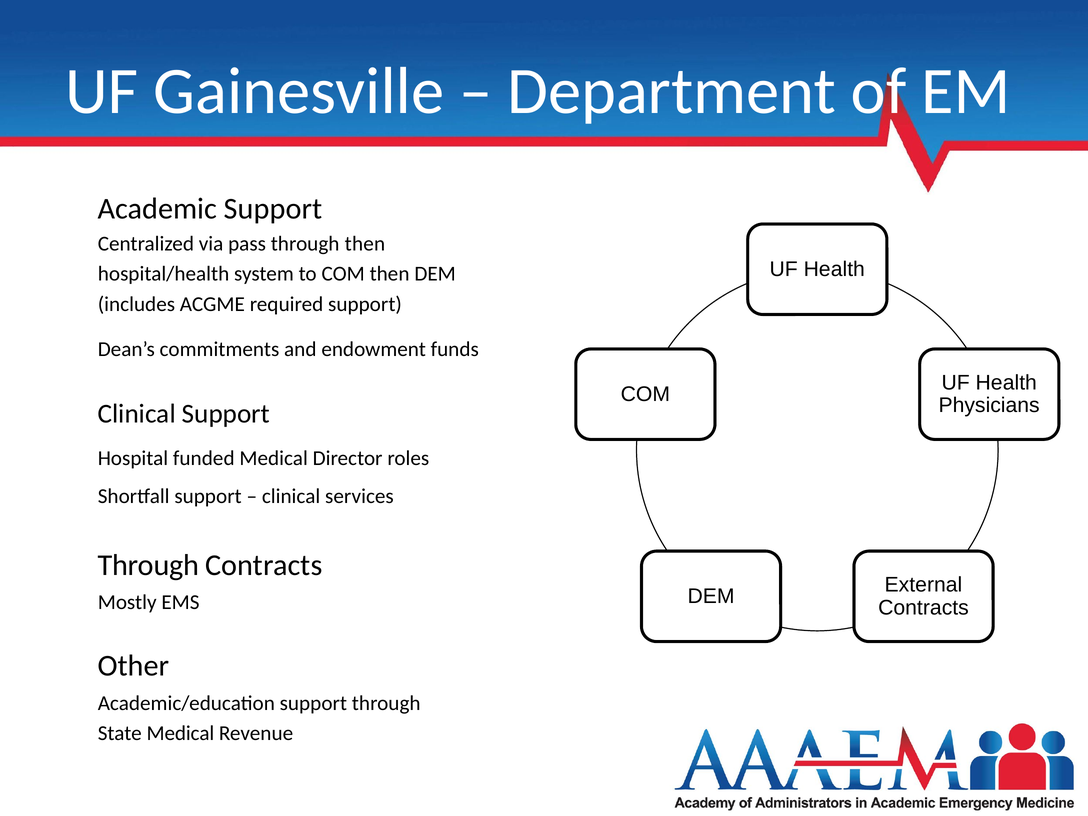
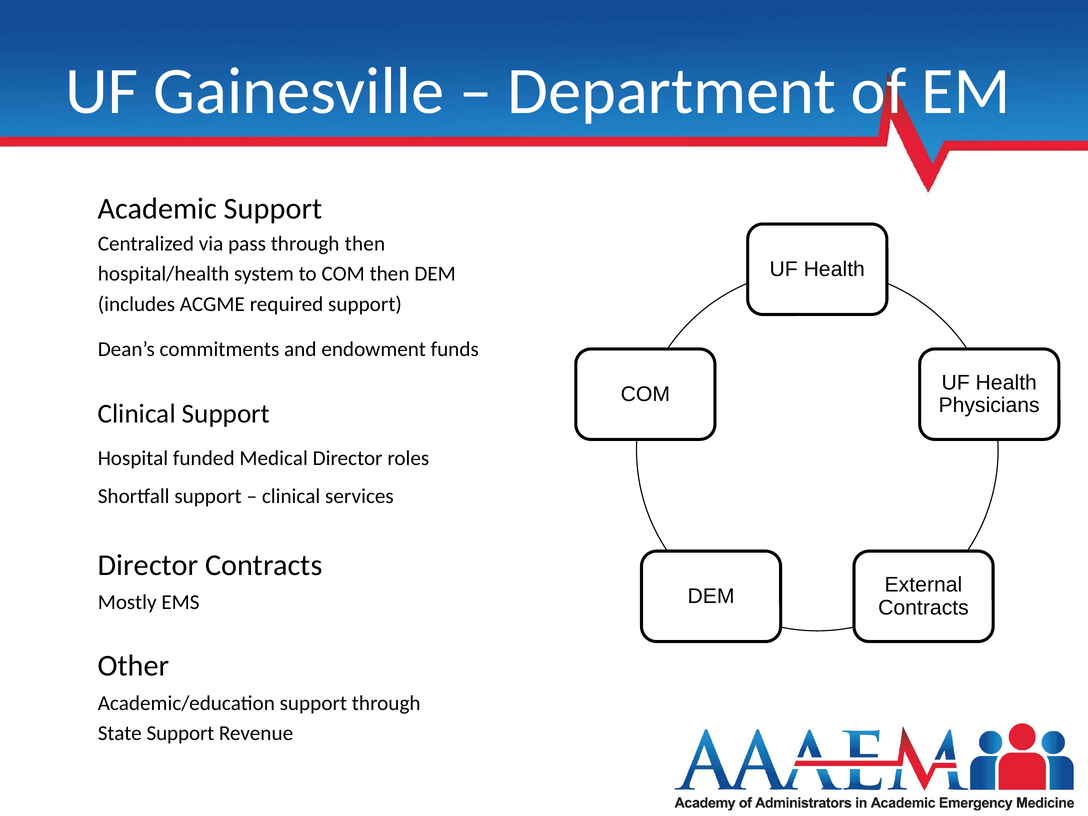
Through: Through -> Director (148, 565)
State Medical: Medical -> Support (180, 733)
